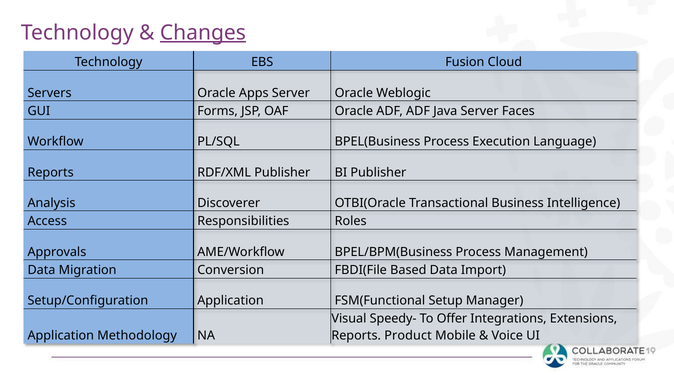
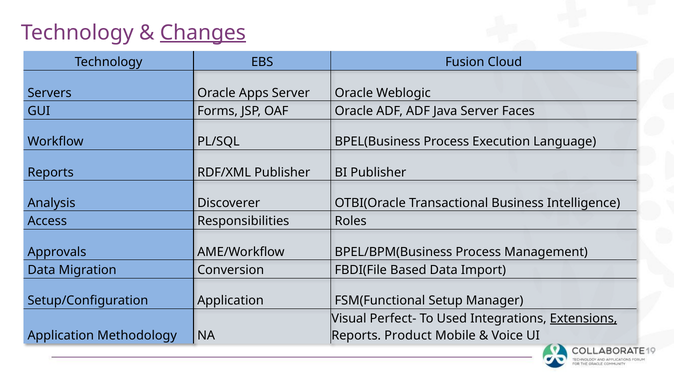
Speedy-: Speedy- -> Perfect- (393, 319)
Offer: Offer -> Used (452, 319)
Extensions underline: none -> present (584, 319)
